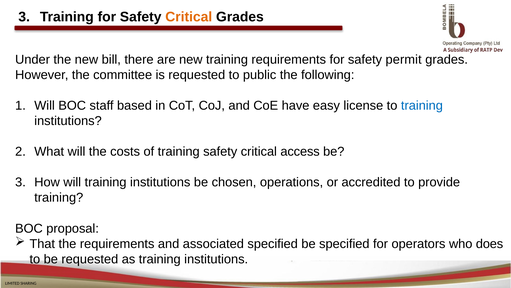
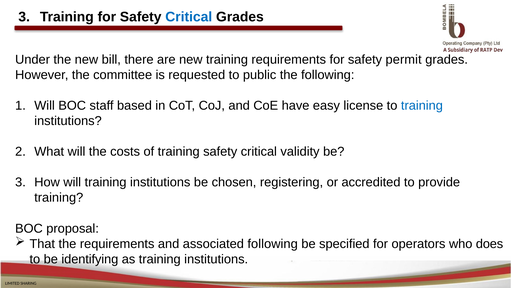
Critical colour: orange -> blue (189, 17)
access: access -> validity (300, 151)
operations: operations -> registering (292, 182)
associated specified: specified -> following (273, 243)
be requested: requested -> identifying (90, 259)
